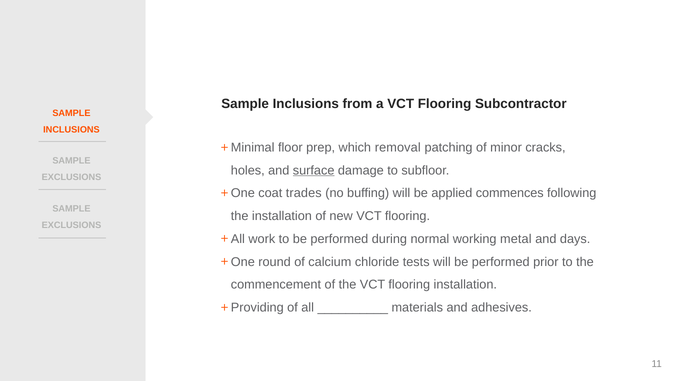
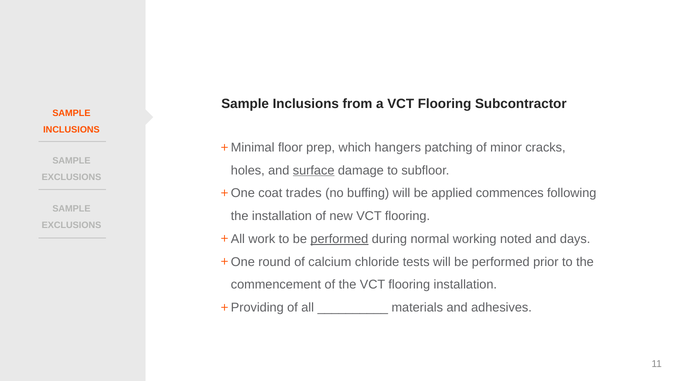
removal: removal -> hangers (398, 147)
performed underline: none -> present (339, 239)
metal: metal -> noted (516, 239)
